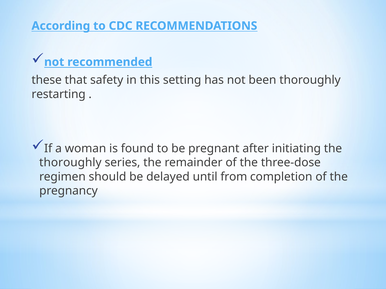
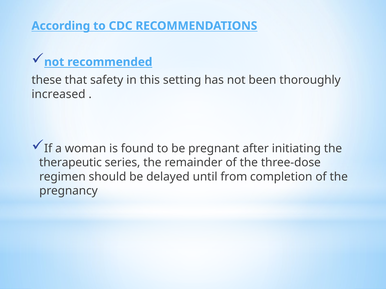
restarting: restarting -> increased (59, 94)
thoroughly: thoroughly -> therapeutic (71, 163)
